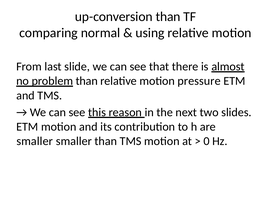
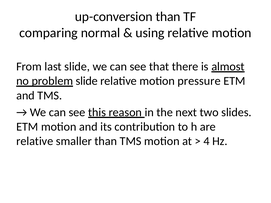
than: than -> slide (87, 81)
smaller: smaller -> relative (35, 141)
0: 0 -> 4 (206, 141)
